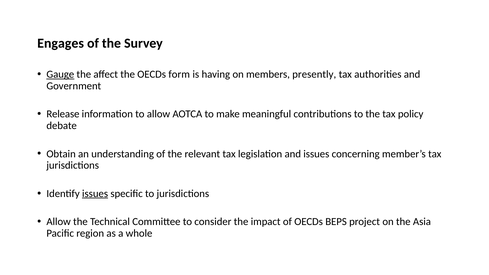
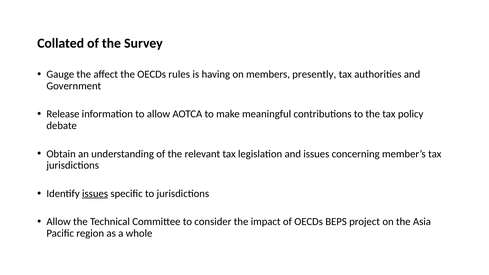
Engages: Engages -> Collated (61, 43)
Gauge underline: present -> none (60, 74)
form: form -> rules (179, 74)
